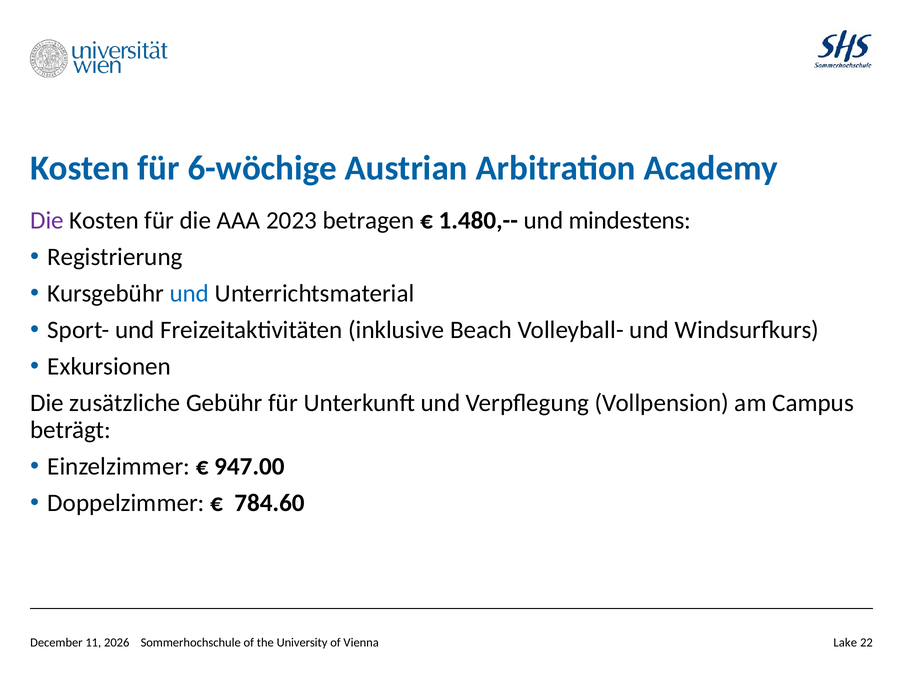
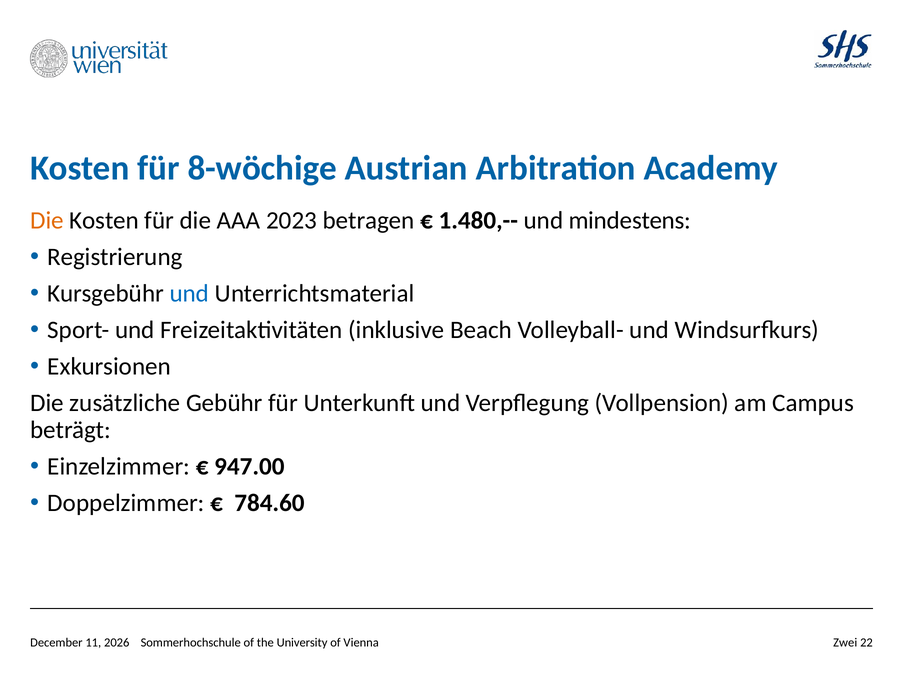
6-wöchige: 6-wöchige -> 8-wöchige (262, 168)
Die colour: purple -> orange (47, 220)
Lake: Lake -> Zwei (845, 643)
